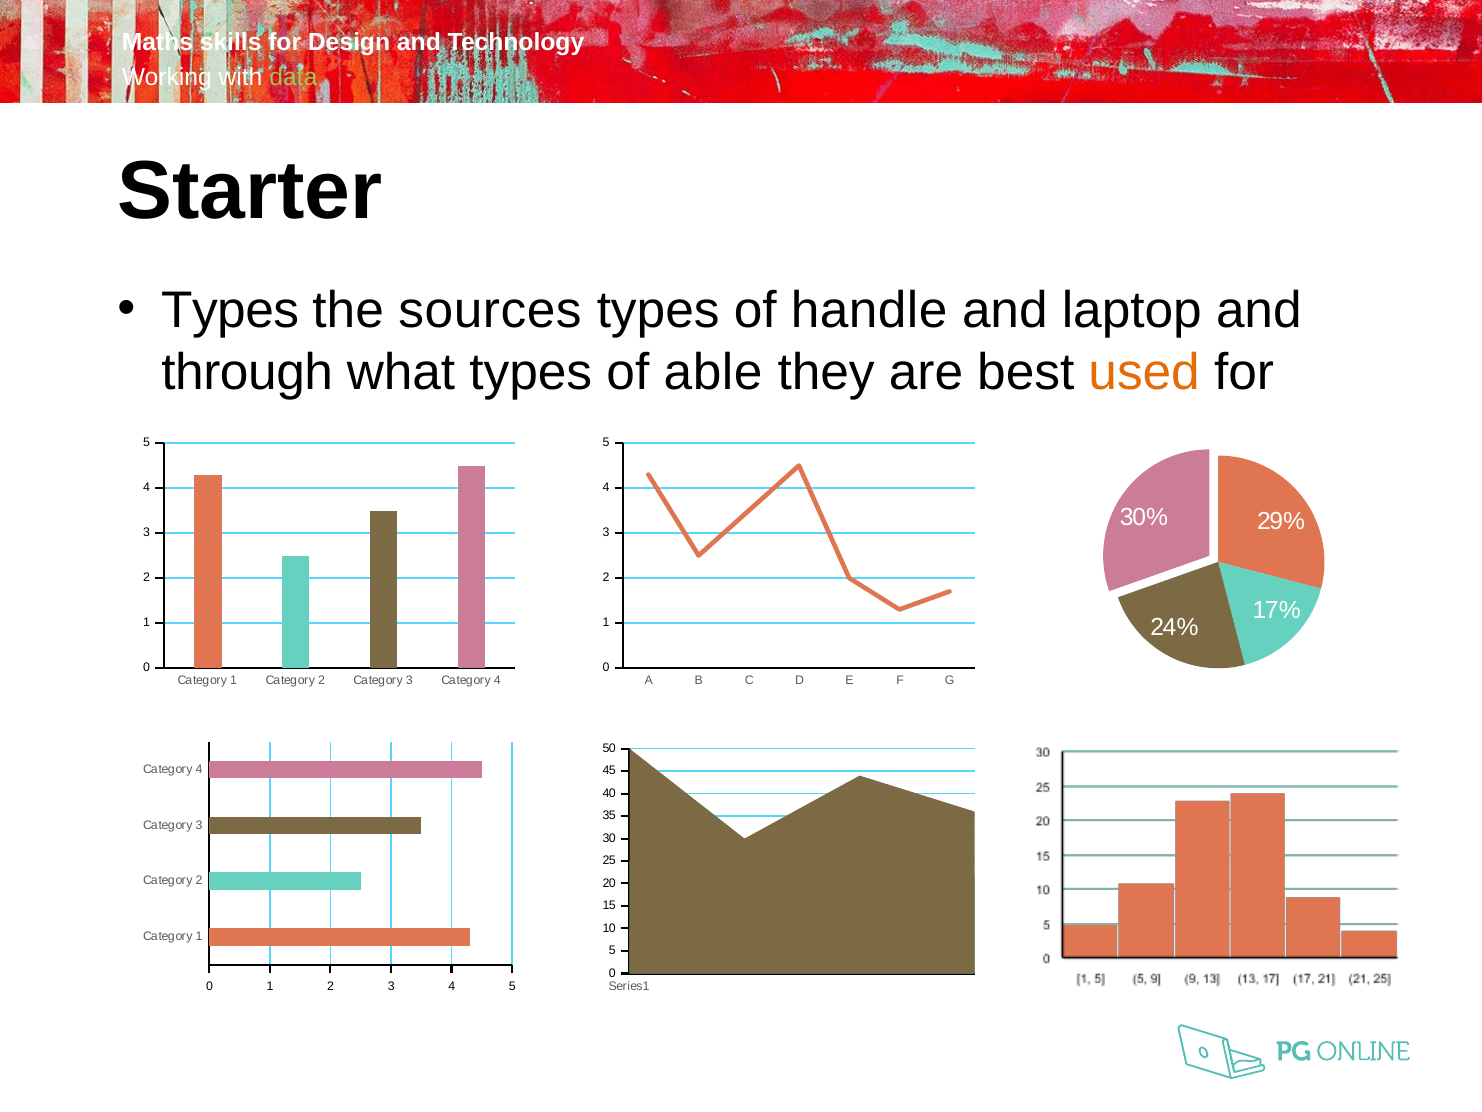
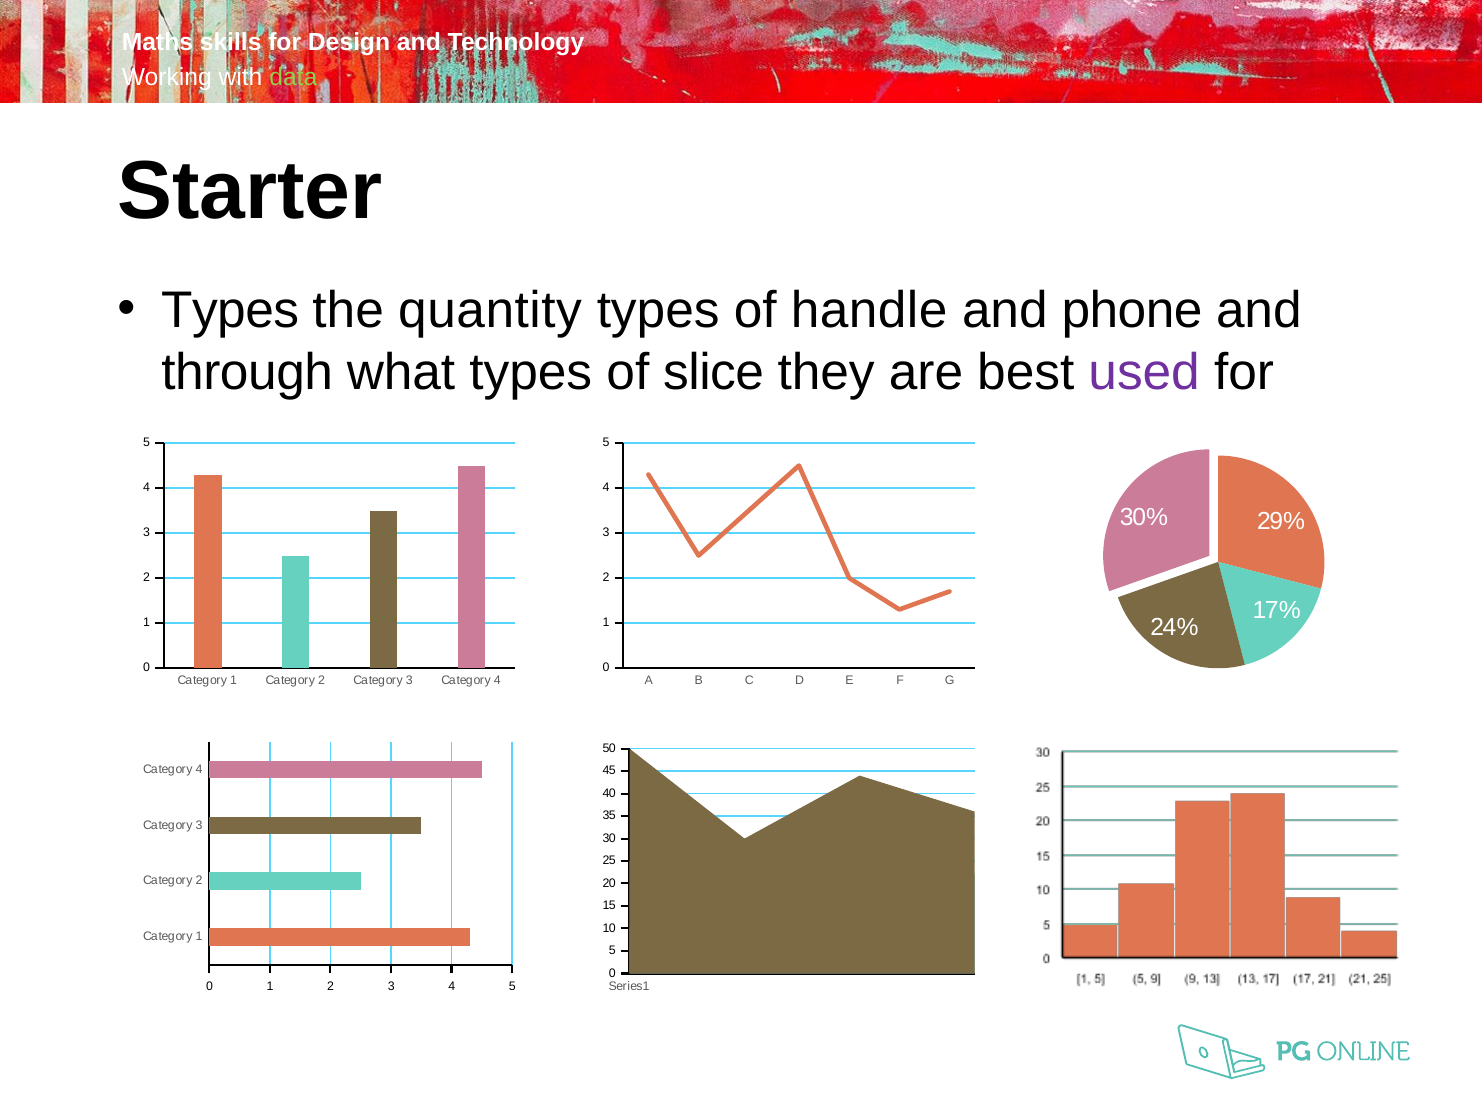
sources: sources -> quantity (490, 311)
laptop: laptop -> phone (1132, 311)
able: able -> slice (714, 372)
used colour: orange -> purple (1144, 372)
